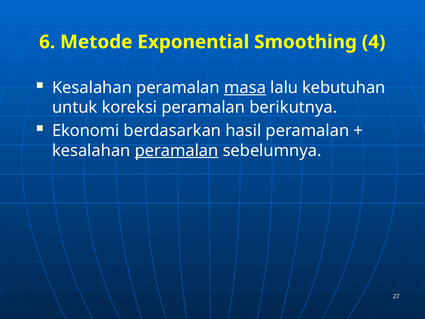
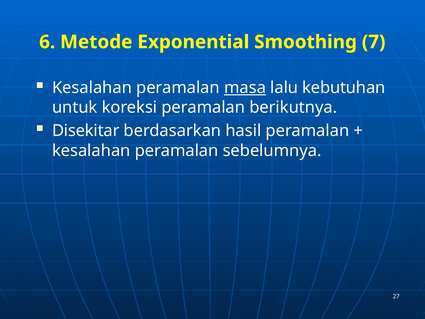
4: 4 -> 7 (374, 42)
Ekonomi: Ekonomi -> Disekitar (86, 131)
peramalan underline: present -> none (177, 150)
